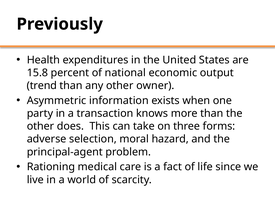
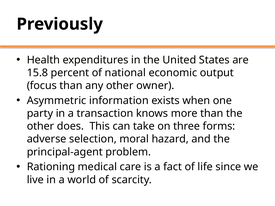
trend: trend -> focus (42, 86)
